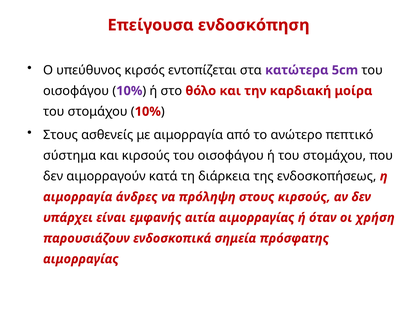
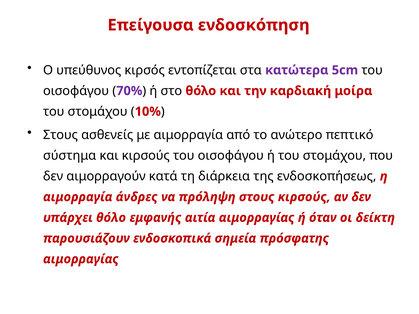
10%: 10% -> 70% (129, 91)
υπάρχει είναι: είναι -> θόλο (111, 218)
χρήση: χρήση -> δείκτη (375, 218)
